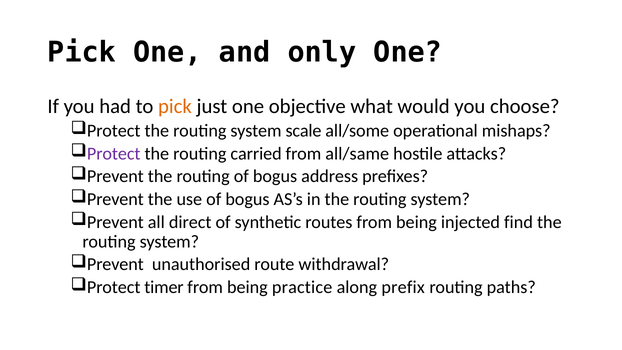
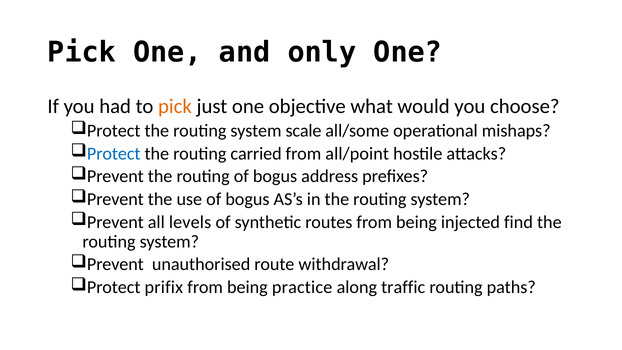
Protect colour: purple -> blue (114, 154)
all/same: all/same -> all/point (357, 154)
direct: direct -> levels (190, 222)
timer: timer -> prifix (164, 287)
prefix: prefix -> traffic (403, 287)
